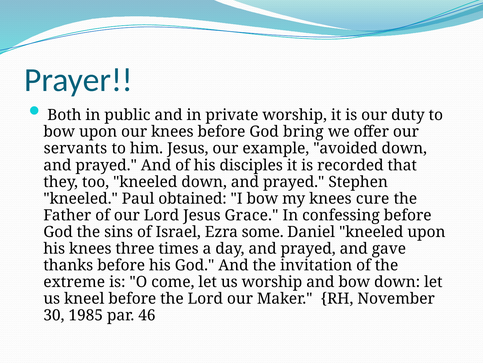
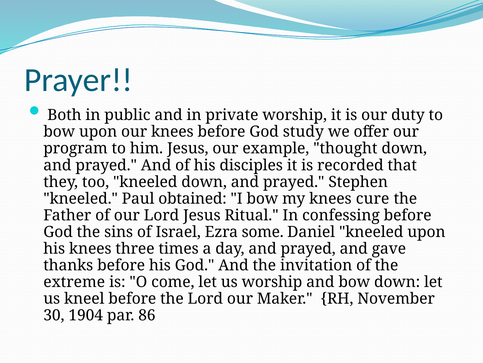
bring: bring -> study (303, 132)
servants: servants -> program (76, 148)
avoided: avoided -> thought (345, 148)
Grace: Grace -> Ritual (252, 215)
1985: 1985 -> 1904 (86, 315)
46: 46 -> 86 (147, 315)
